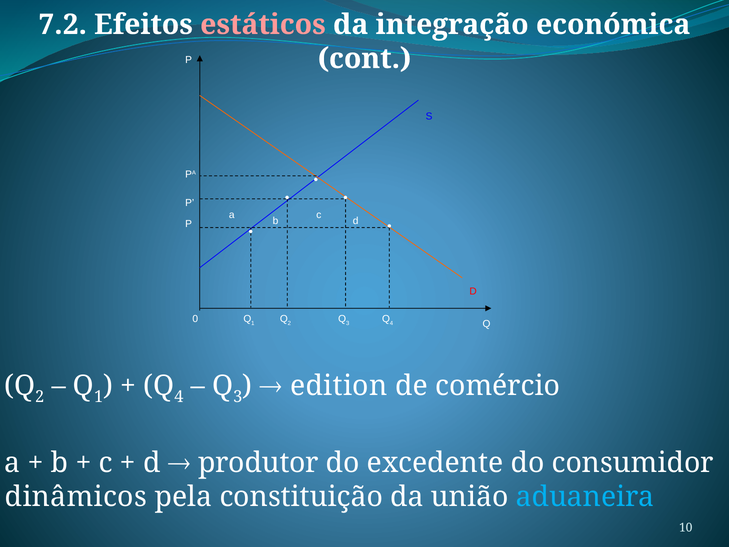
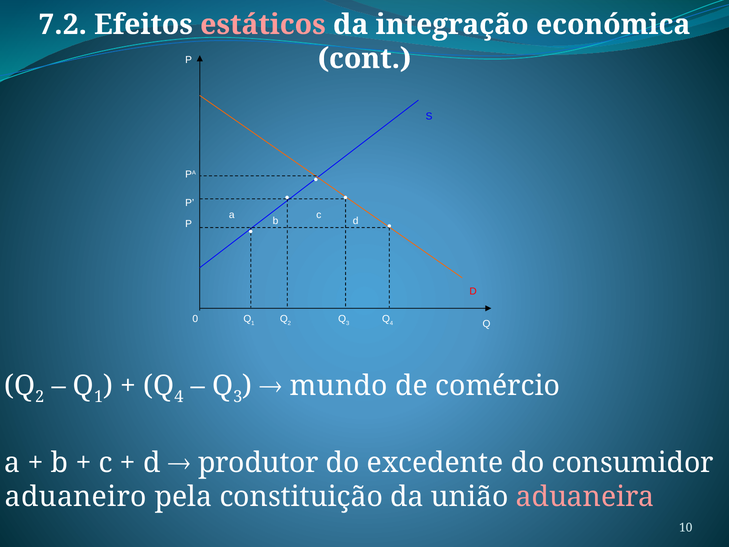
edition: edition -> mundo (339, 386)
dinâmicos: dinâmicos -> aduaneiro (76, 497)
aduaneira colour: light blue -> pink (585, 497)
